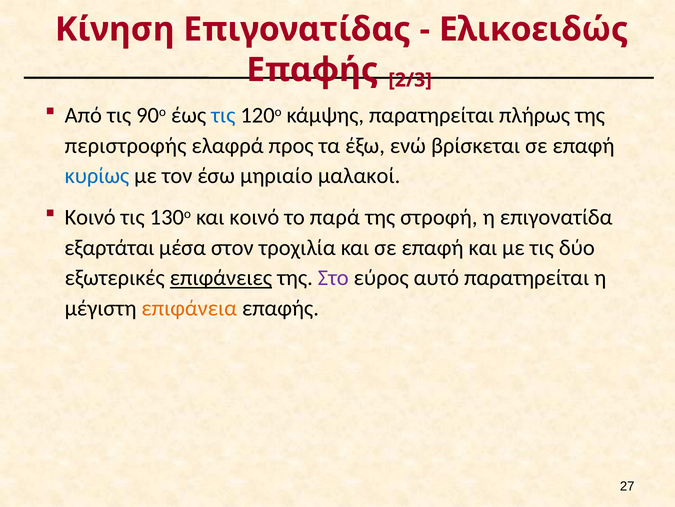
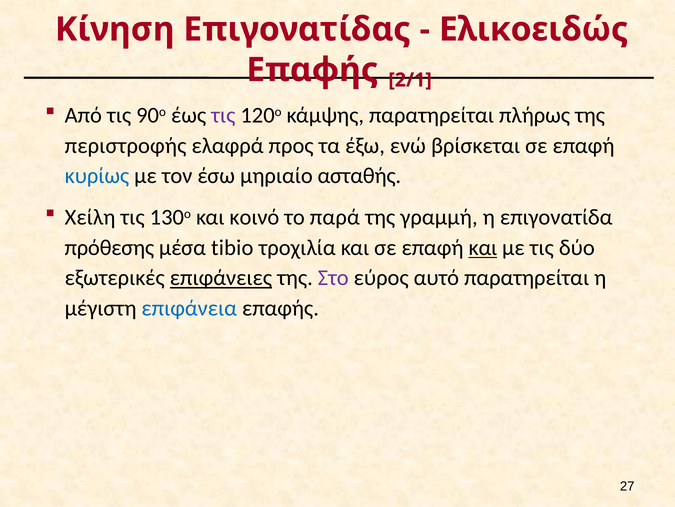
2/3: 2/3 -> 2/1 (410, 80)
τις colour: blue -> purple (223, 115)
μαλακοί: μαλακοί -> ασταθής (359, 176)
Κοινό: Κοινό -> Χείλη (90, 217)
στροφή: στροφή -> γραμμή (439, 217)
εξαρτάται: εξαρτάται -> πρόθεσης (109, 247)
στον: στον -> tibio (232, 247)
και underline: none -> present (483, 247)
επιφάνεια colour: orange -> blue (189, 308)
